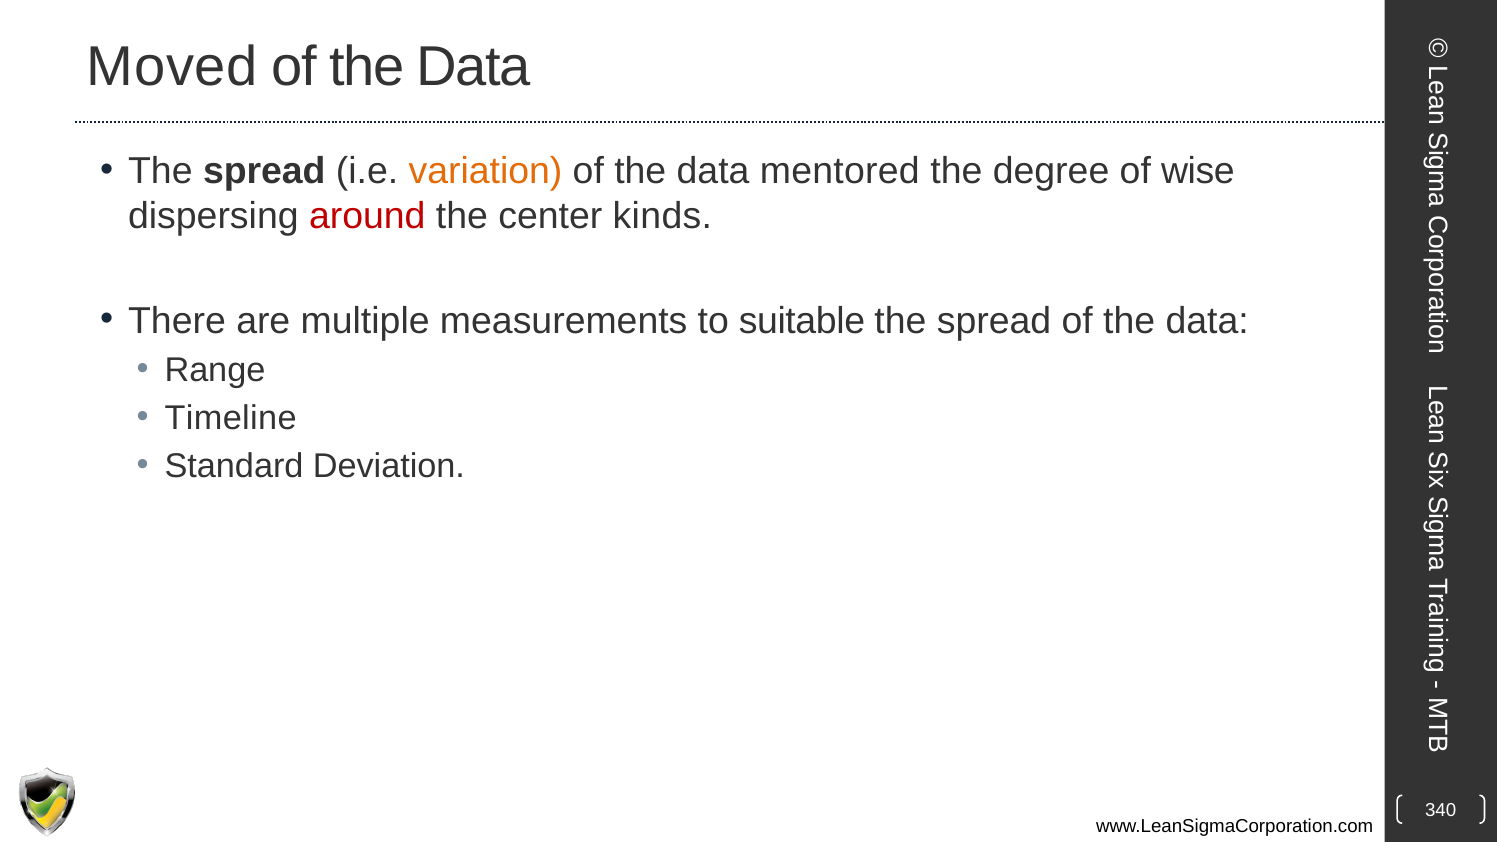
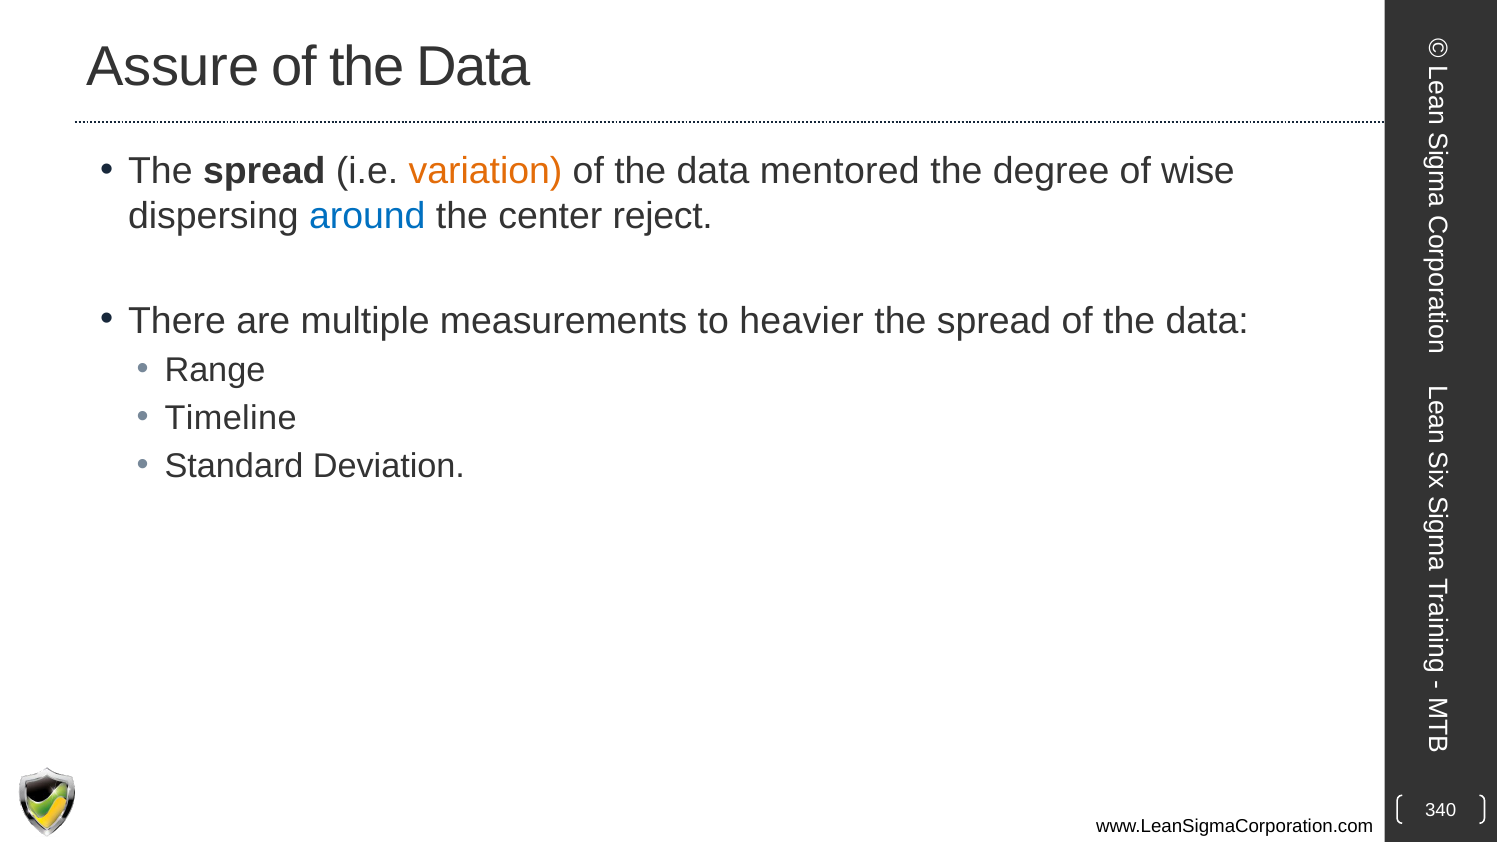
Moved: Moved -> Assure (173, 67)
around colour: red -> blue (367, 216)
kinds: kinds -> reject (663, 216)
suitable: suitable -> heavier (802, 321)
